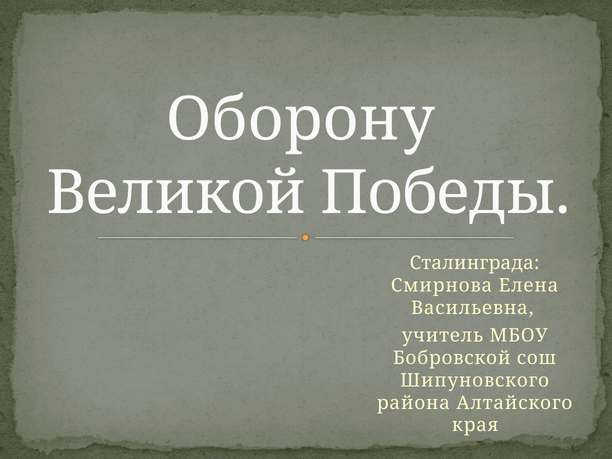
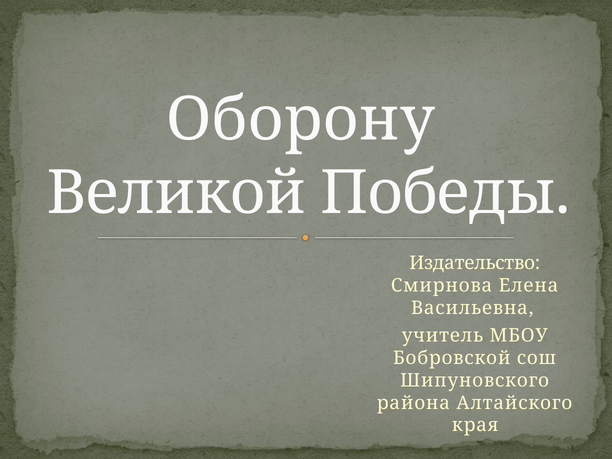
Сталинграда: Сталинграда -> Издательство (475, 263)
